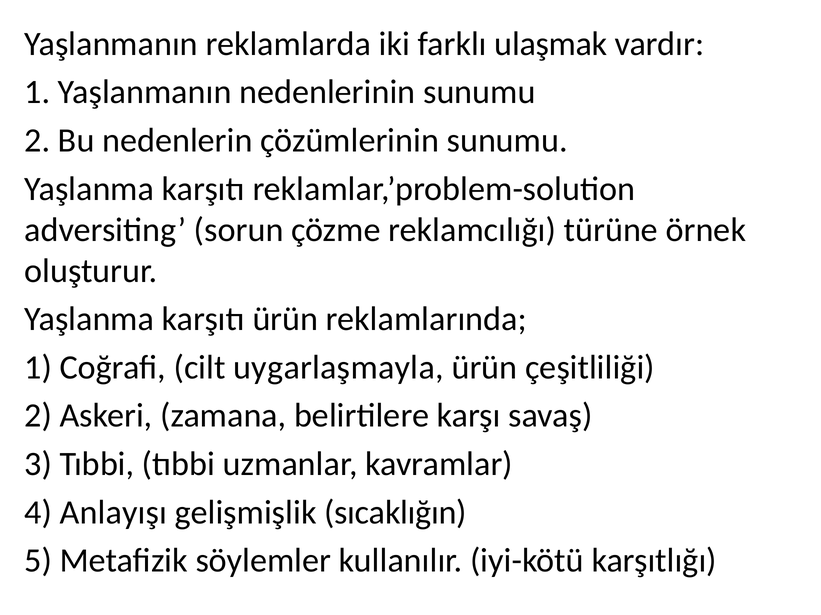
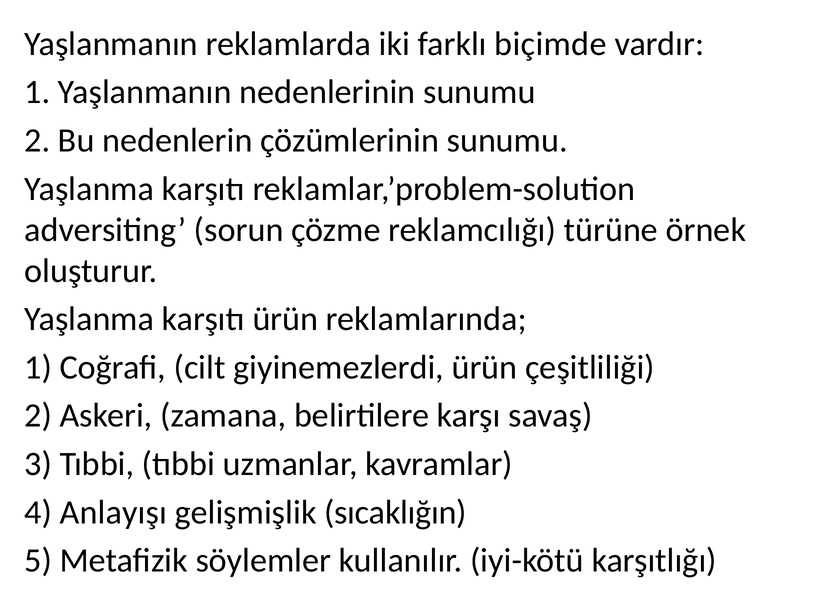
ulaşmak: ulaşmak -> biçimde (551, 44)
uygarlaşmayla: uygarlaşmayla -> giyinemezlerdi (339, 368)
